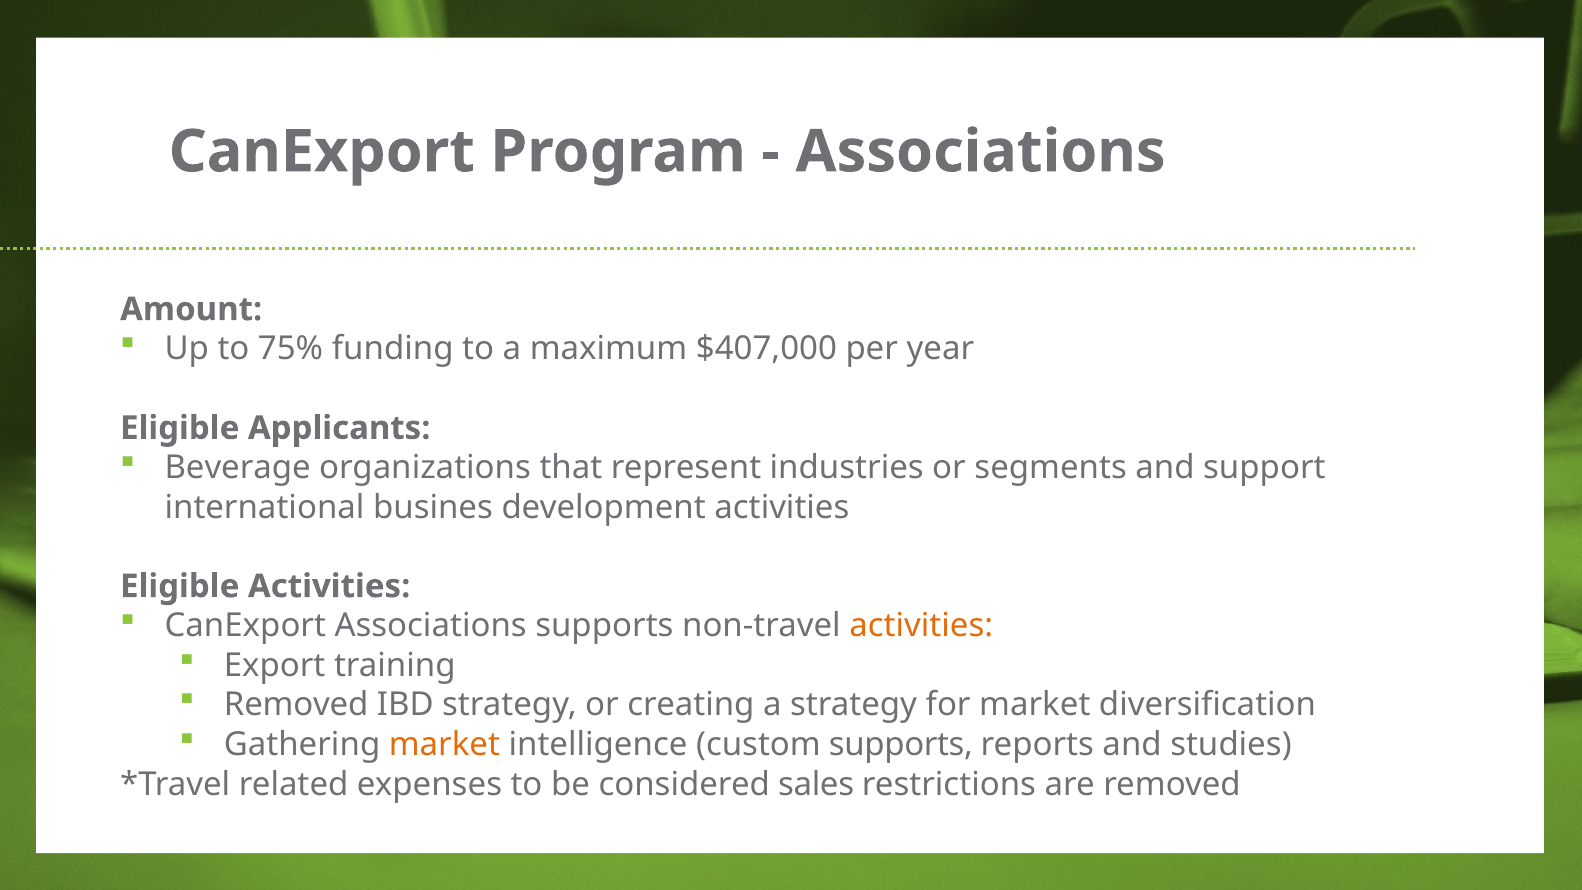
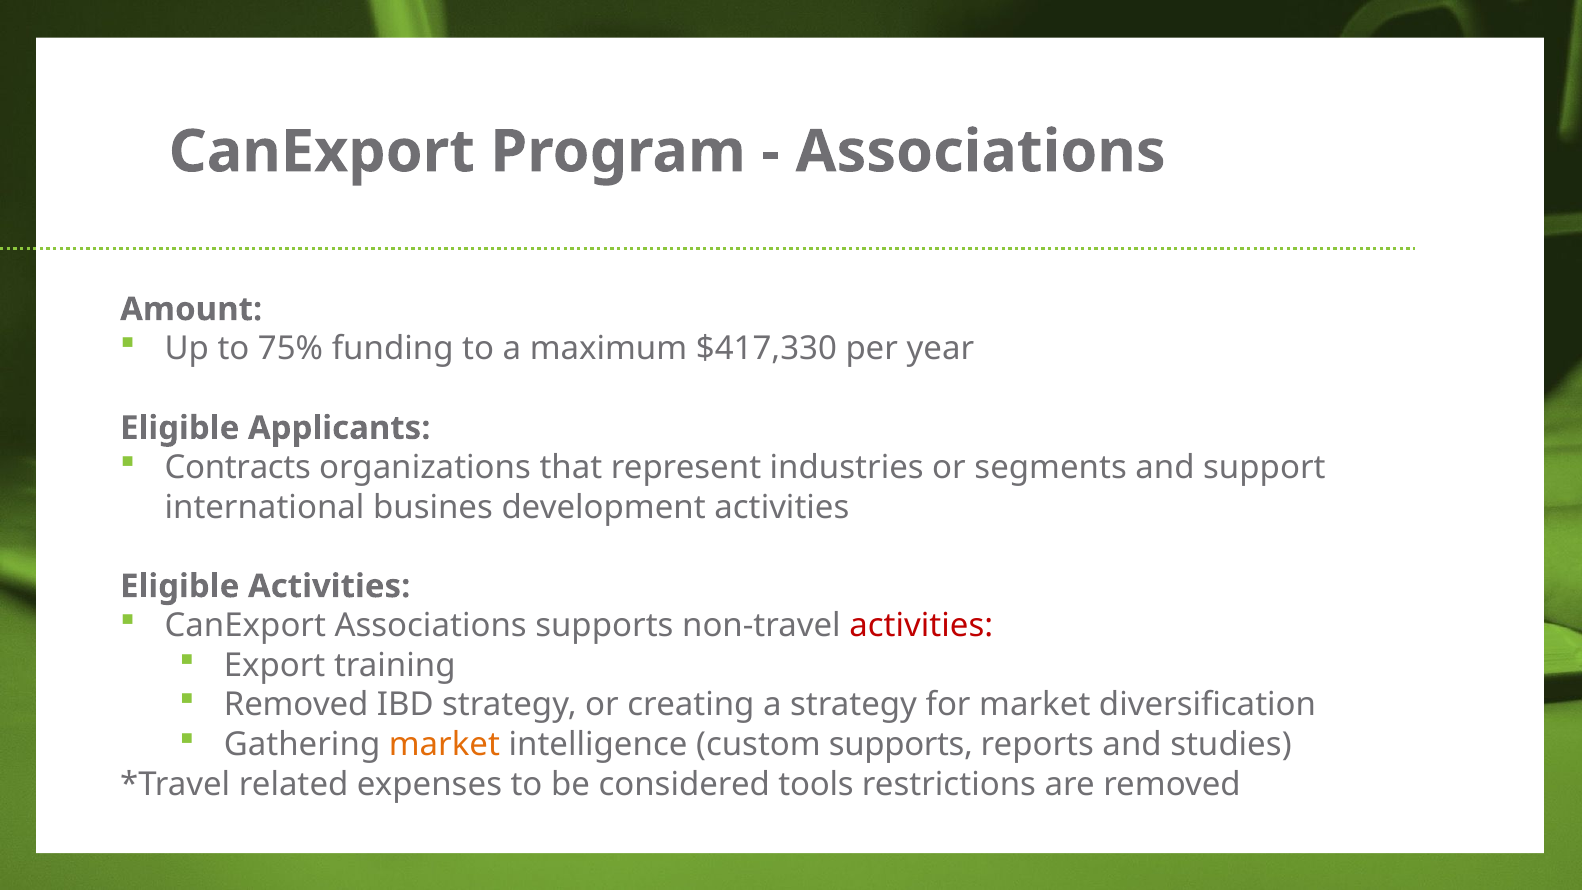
$407,000: $407,000 -> $417,330 (766, 349)
Beverage: Beverage -> Contracts (238, 468)
activities colour: orange -> red (921, 626)
sales: sales -> tools (816, 784)
